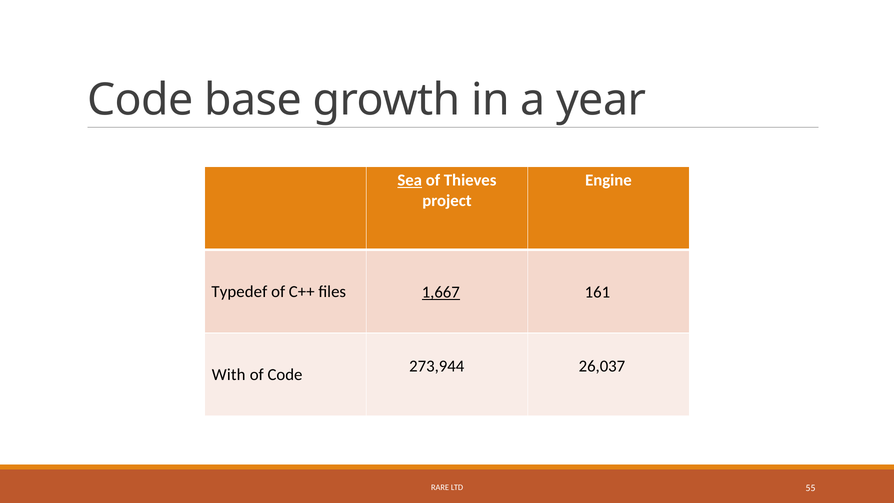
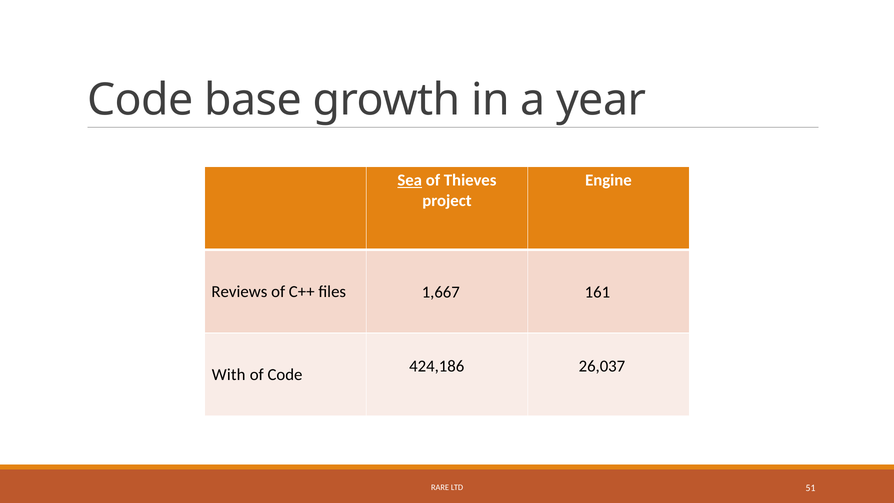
Typedef: Typedef -> Reviews (239, 291)
1,667 underline: present -> none (441, 292)
273,944: 273,944 -> 424,186 (437, 366)
55: 55 -> 51 (811, 488)
